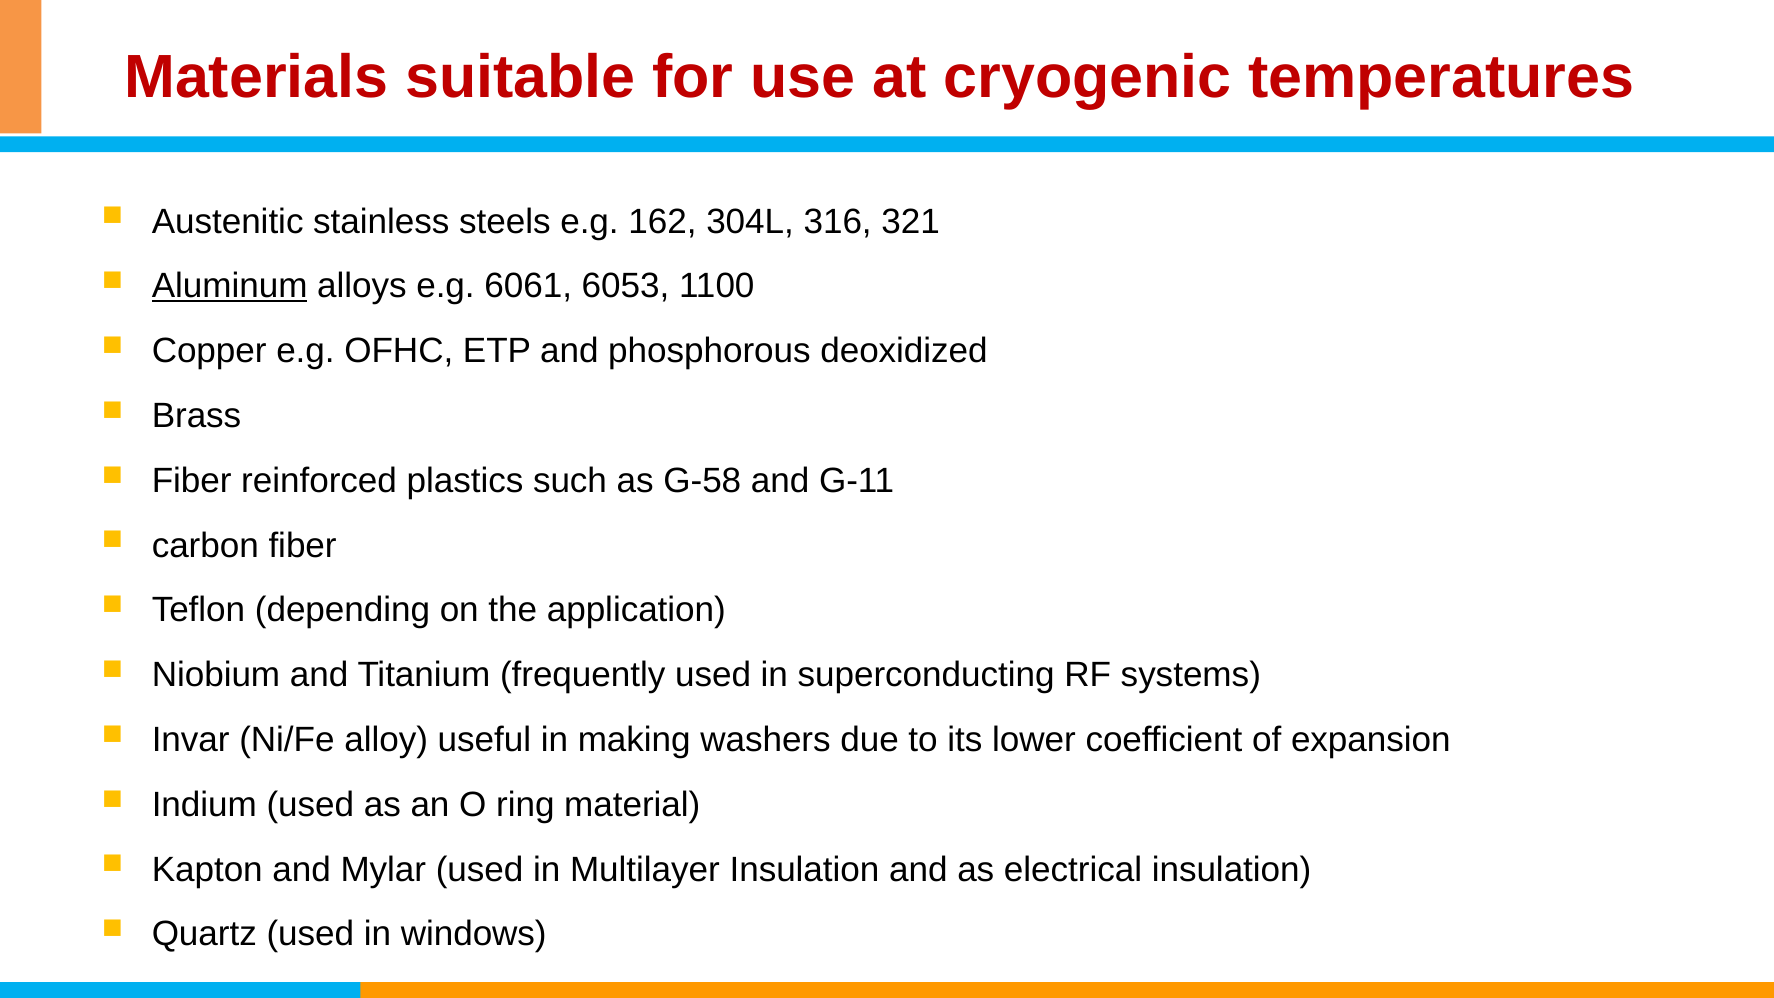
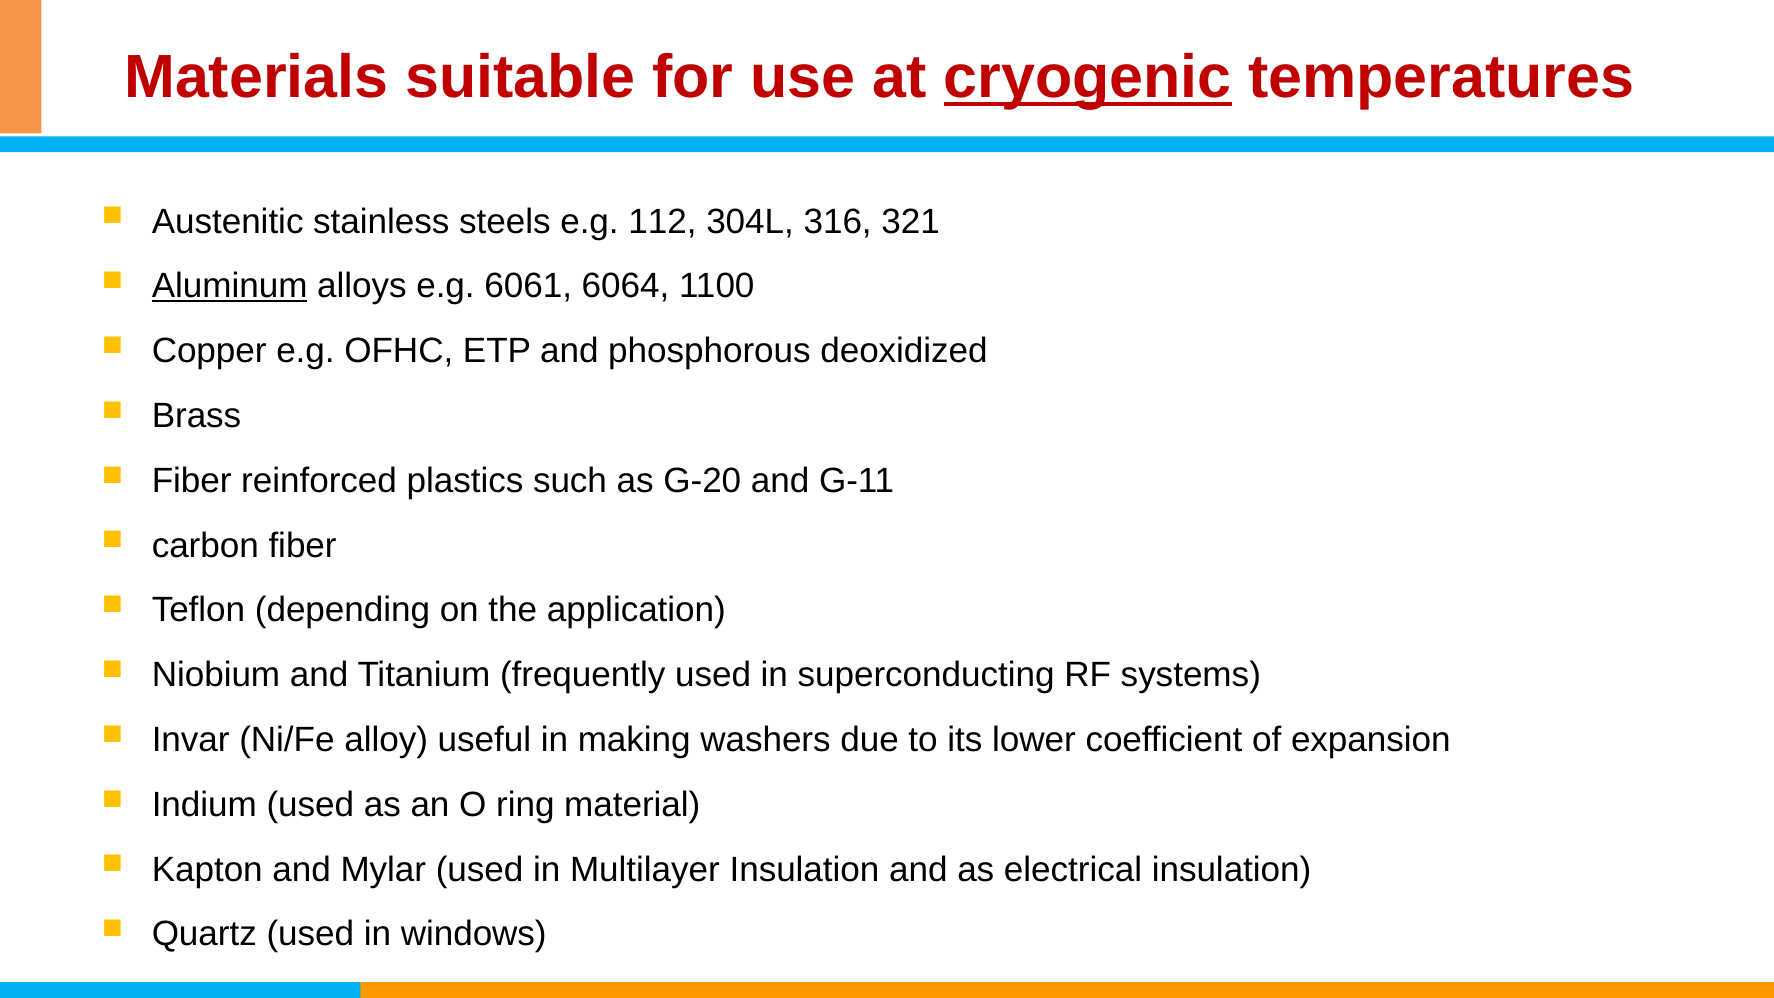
cryogenic underline: none -> present (1088, 78)
162: 162 -> 112 (663, 221)
6053: 6053 -> 6064 (626, 286)
G-58: G-58 -> G-20 (702, 481)
